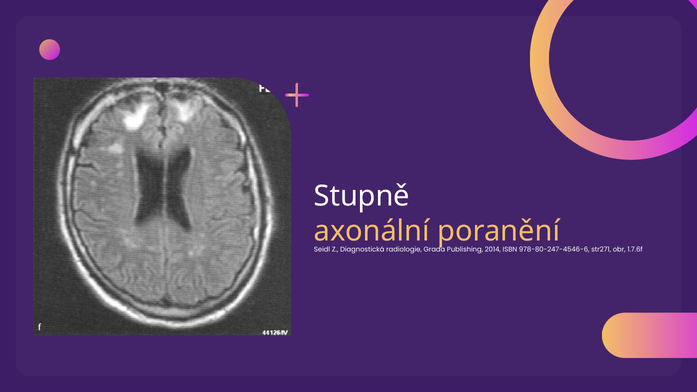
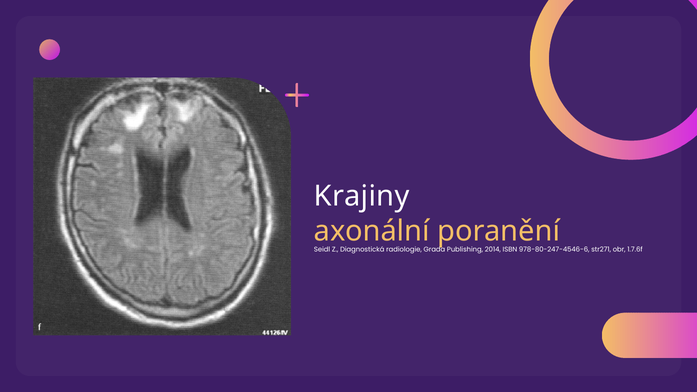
Stupně: Stupně -> Krajiny (362, 196)
